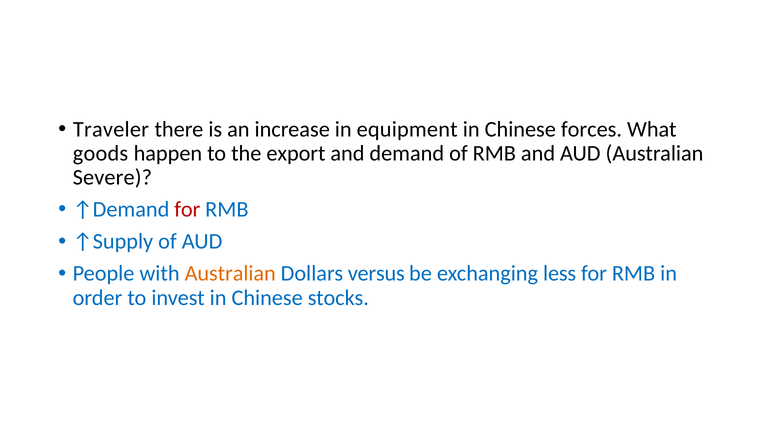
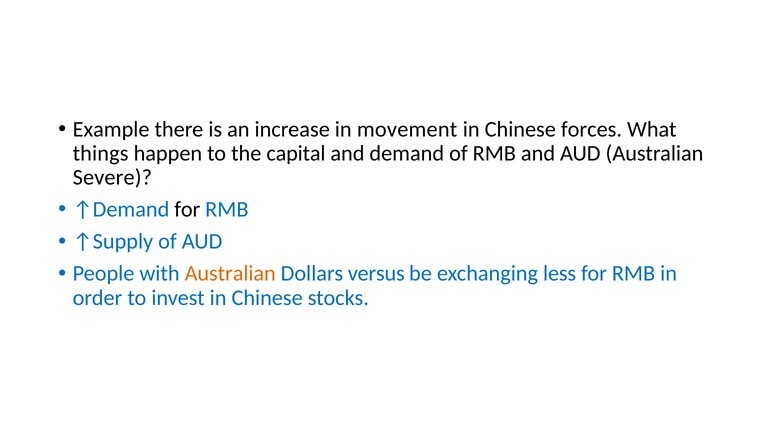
Traveler: Traveler -> Example (111, 129)
equipment: equipment -> movement (407, 129)
goods: goods -> things (101, 153)
export: export -> capital (296, 153)
for colour: red -> black (187, 210)
